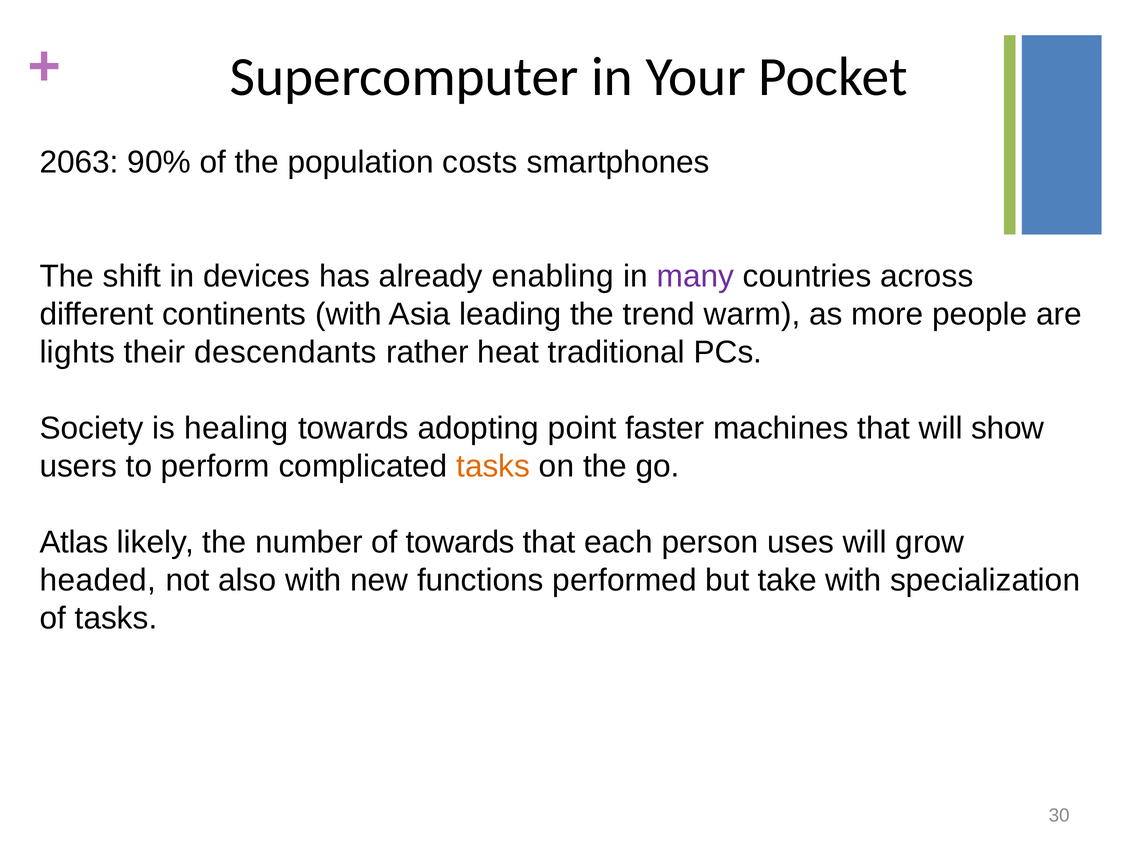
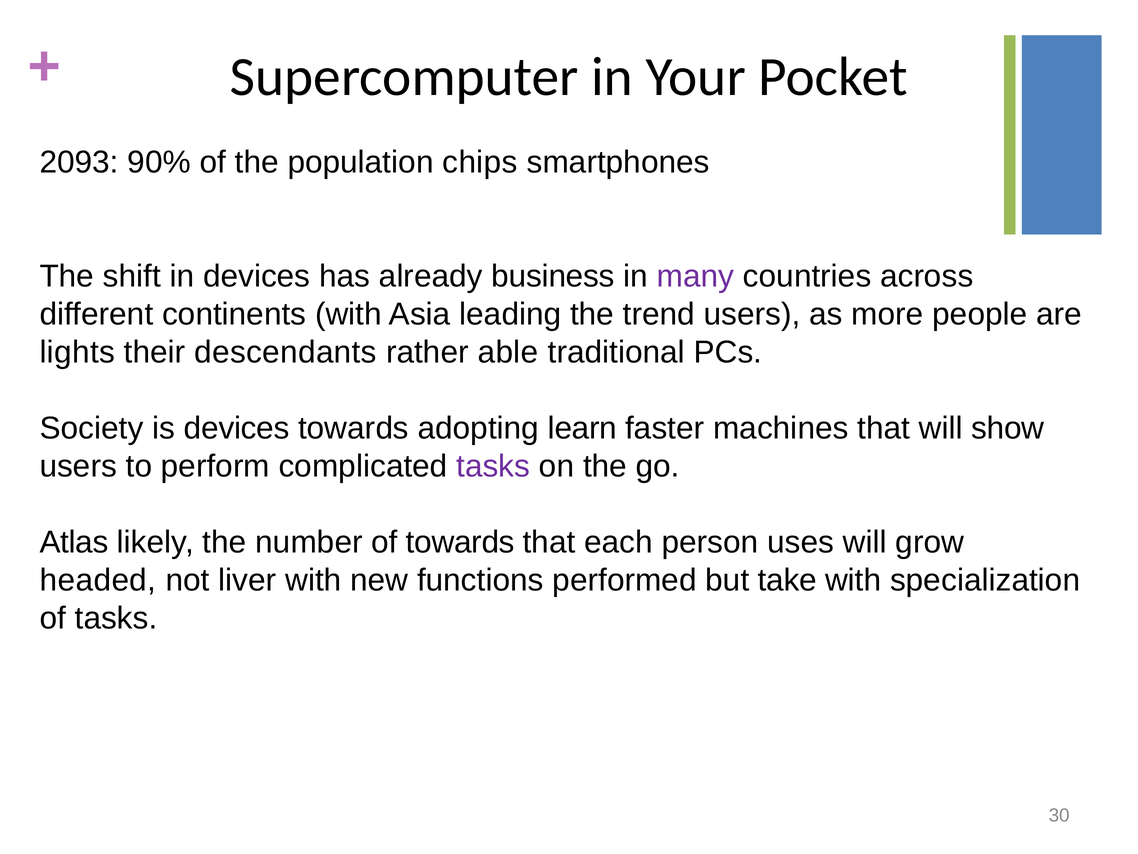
2063: 2063 -> 2093 (79, 162)
costs: costs -> chips (480, 162)
enabling: enabling -> business (553, 276)
trend warm: warm -> users (752, 314)
heat: heat -> able (508, 352)
is healing: healing -> devices (237, 428)
point: point -> learn (582, 428)
tasks colour: orange -> purple (493, 466)
also: also -> liver (247, 580)
